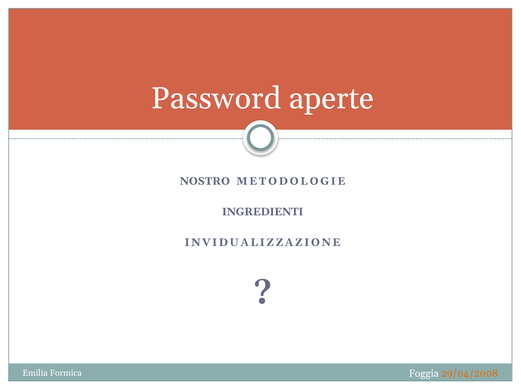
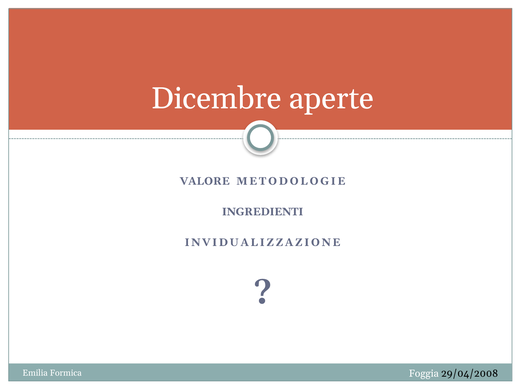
Password: Password -> Dicembre (216, 99)
NOSTRO: NOSTRO -> VALORE (205, 181)
29/04/2008 colour: orange -> black (470, 374)
